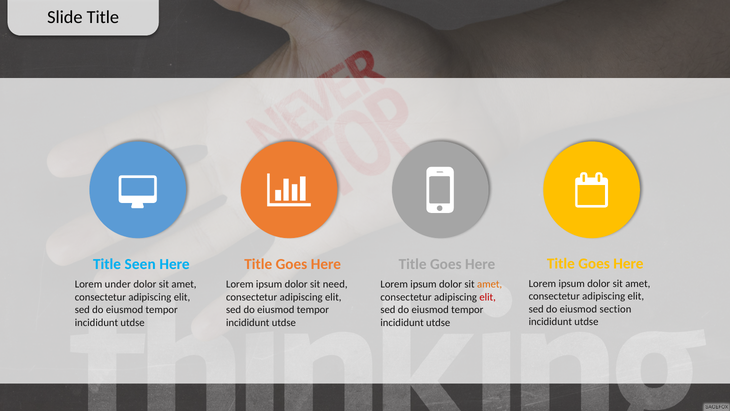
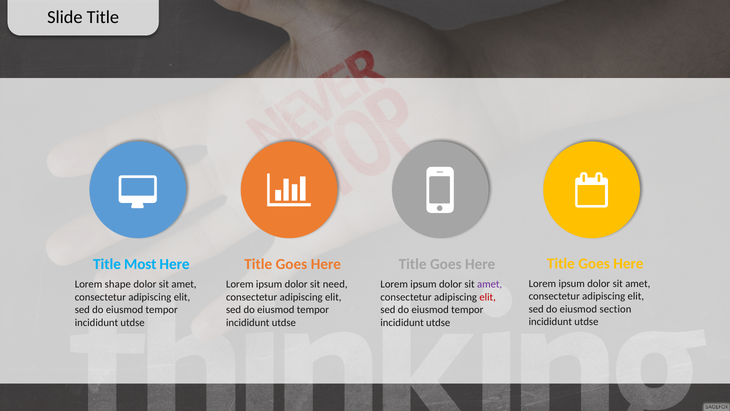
Seen: Seen -> Most (140, 264)
amet colour: orange -> purple (490, 284)
under: under -> shape (118, 284)
